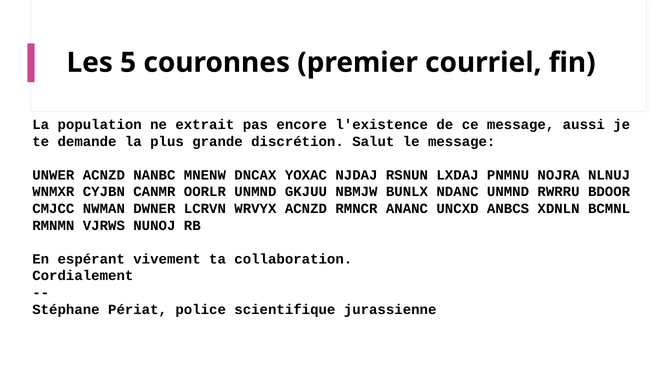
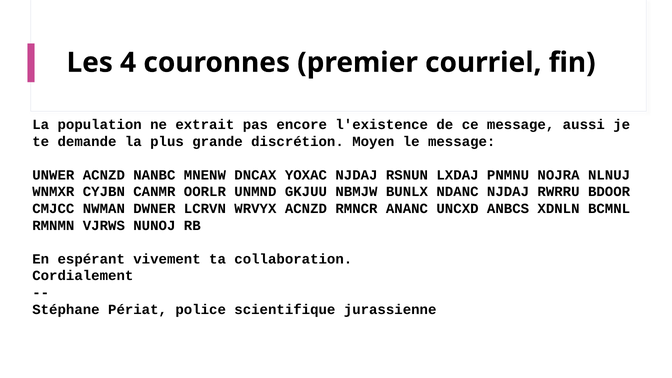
5: 5 -> 4 (128, 63)
Salut: Salut -> Moyen (373, 141)
NDANC UNMND: UNMND -> NJDAJ (508, 192)
